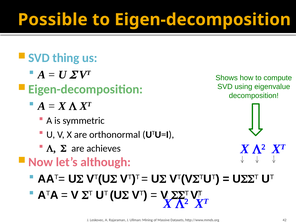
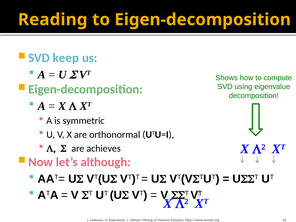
Possible: Possible -> Reading (53, 20)
thing: thing -> keep (66, 58)
